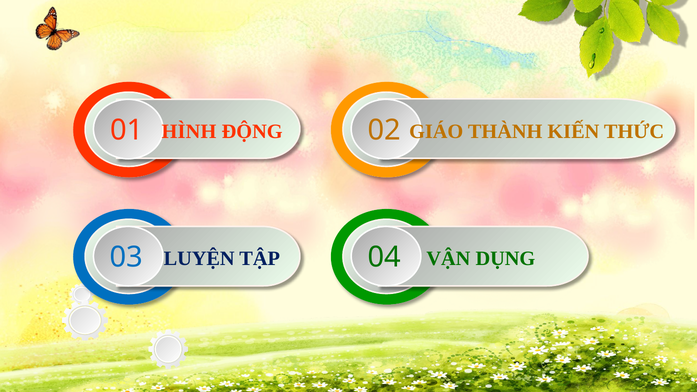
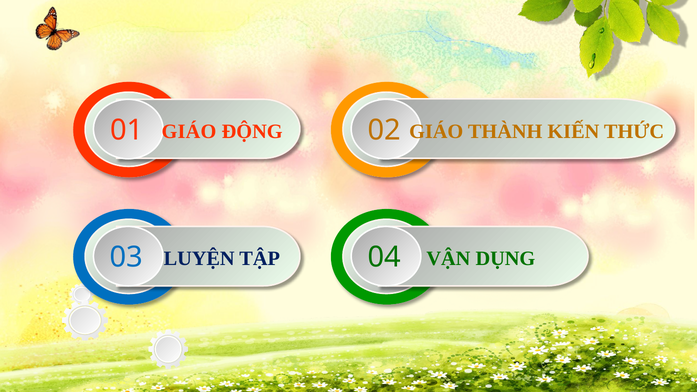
01 HÌNH: HÌNH -> GIÁO (189, 131)
